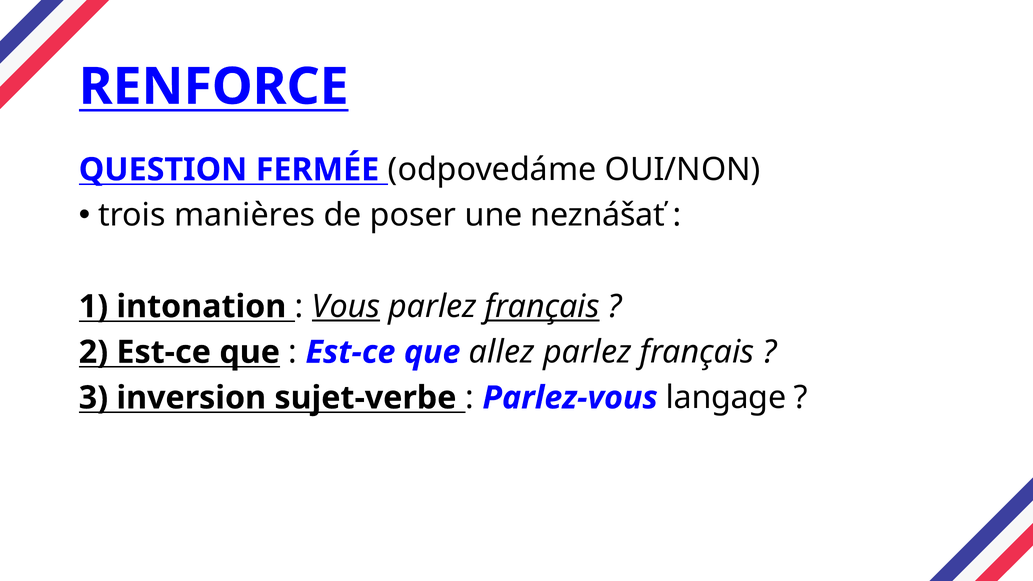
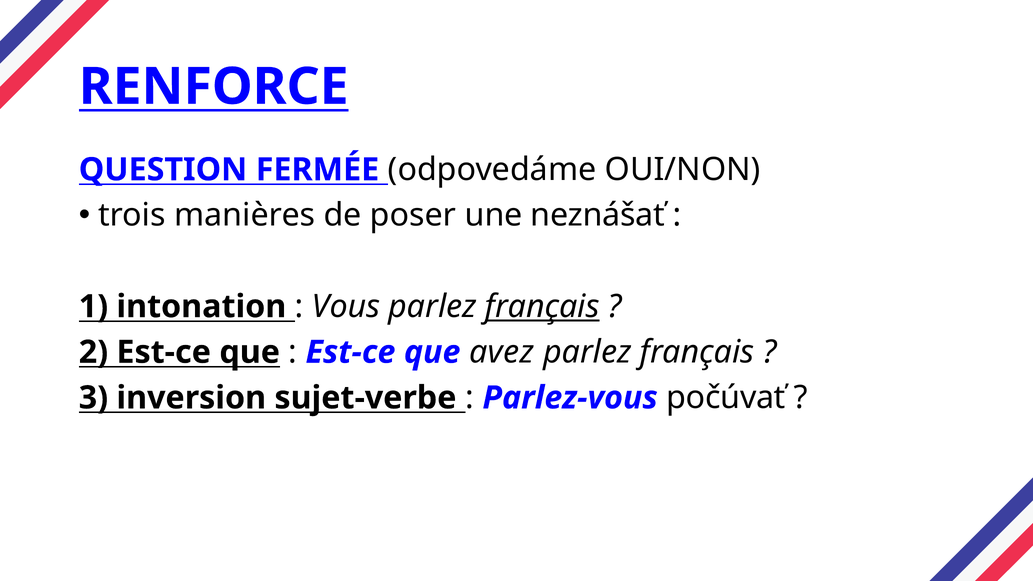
Vous underline: present -> none (346, 307)
allez: allez -> avez (502, 352)
langage: langage -> počúvať (726, 398)
